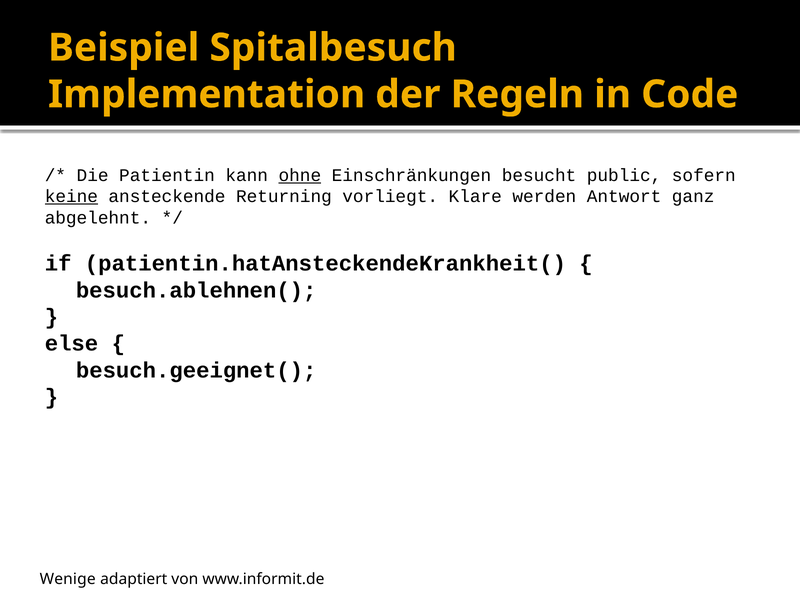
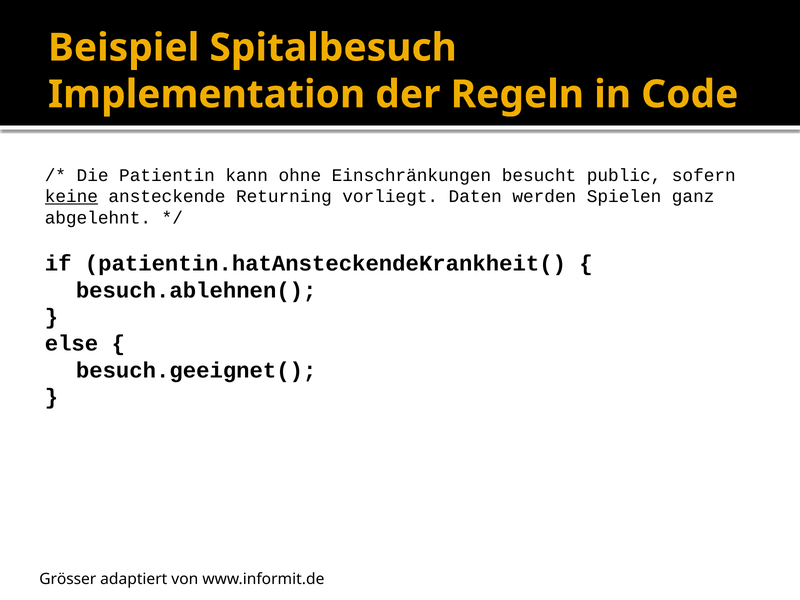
ohne underline: present -> none (300, 175)
Klare: Klare -> Daten (475, 197)
Antwort: Antwort -> Spielen (624, 197)
Wenige: Wenige -> Grösser (68, 579)
